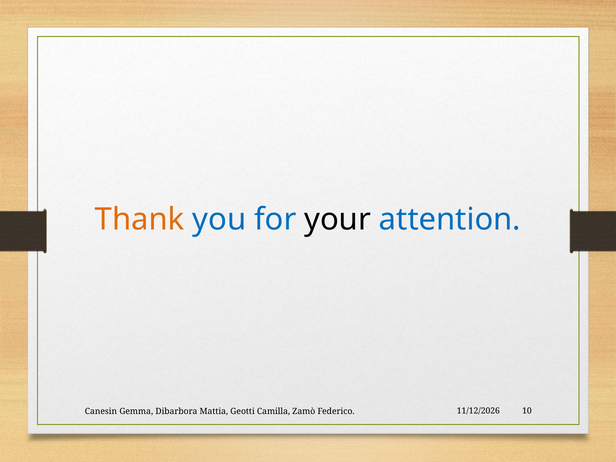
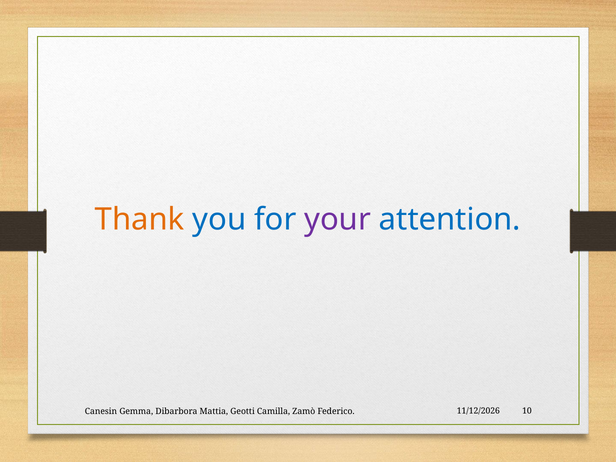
your colour: black -> purple (338, 219)
